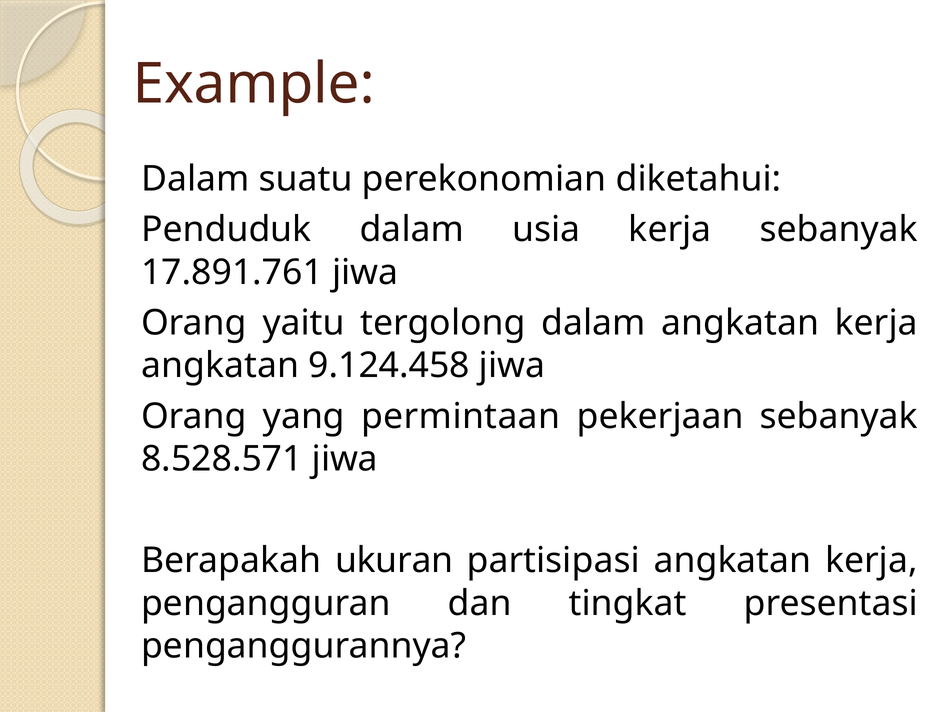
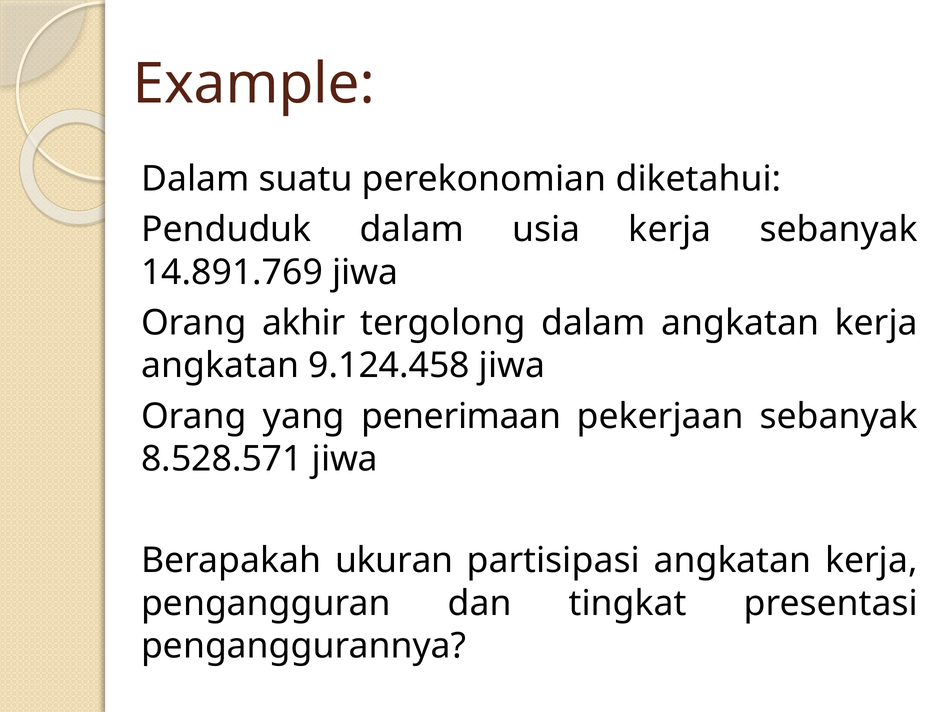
17.891.761: 17.891.761 -> 14.891.769 (232, 272)
yaitu: yaitu -> akhir (304, 323)
permintaan: permintaan -> penerimaan (461, 416)
